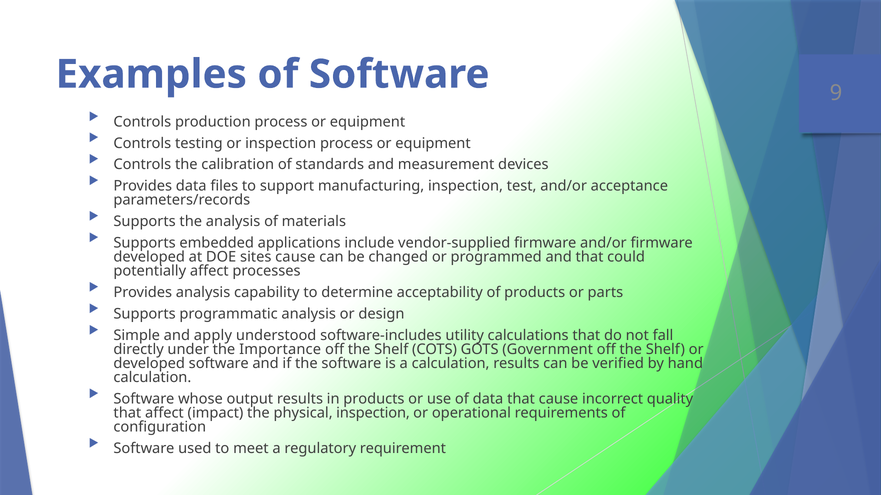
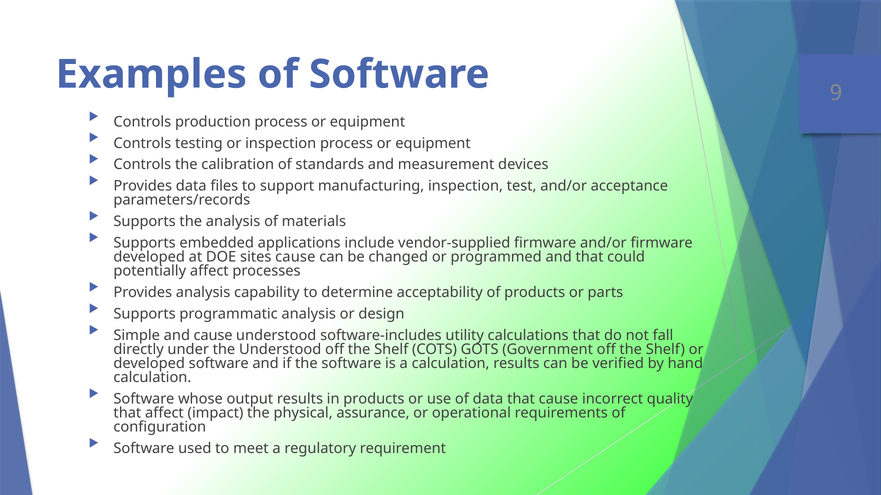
and apply: apply -> cause (213, 336)
the Importance: Importance -> Understood (280, 350)
physical inspection: inspection -> assurance (373, 414)
